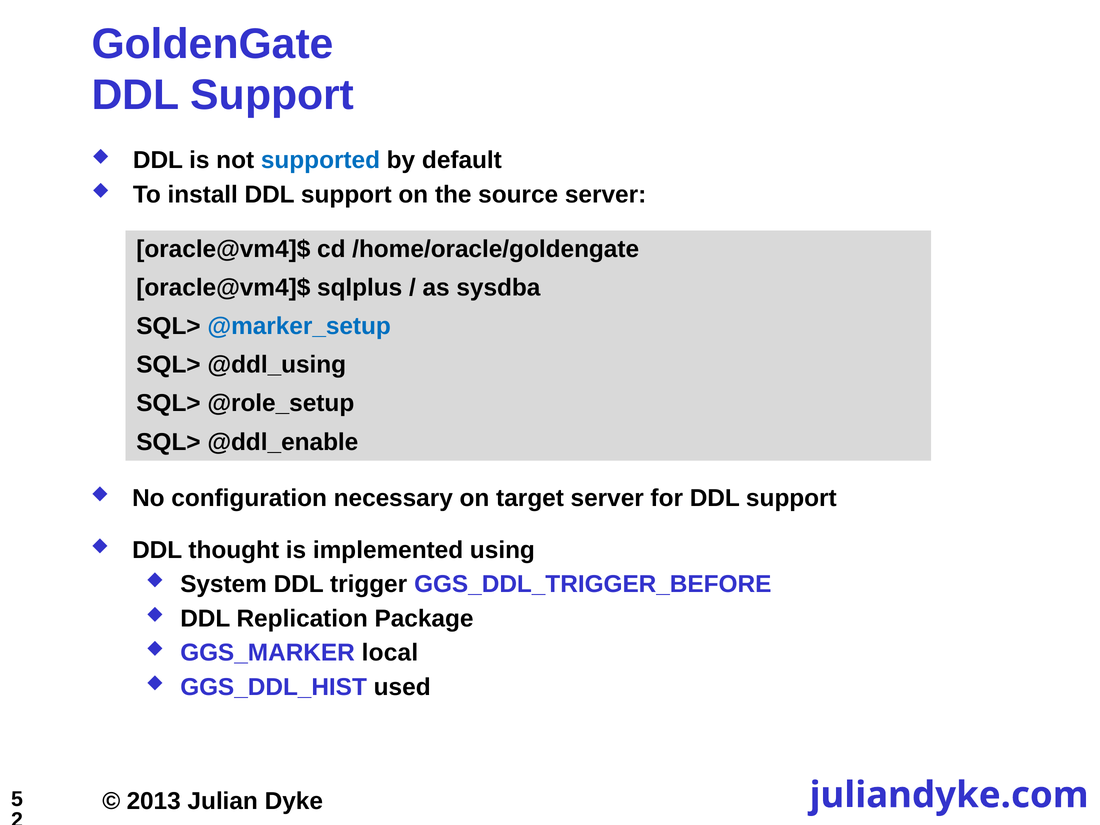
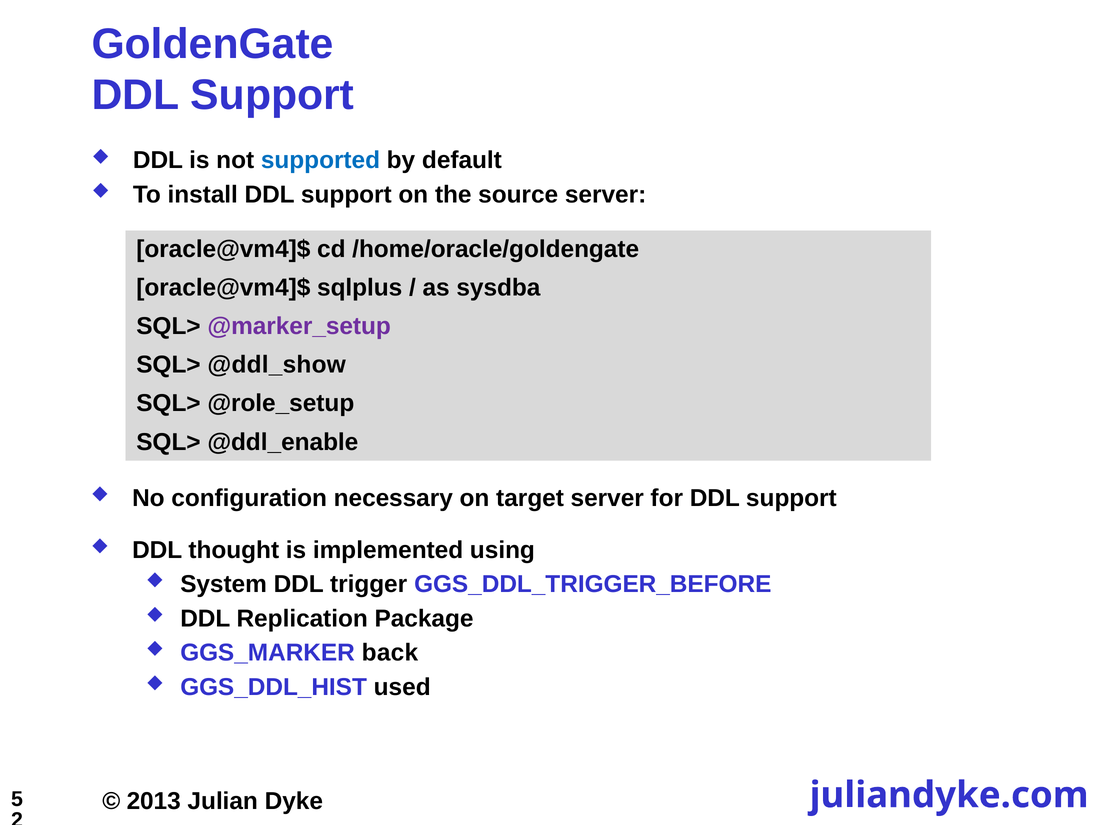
@marker_setup colour: blue -> purple (299, 326)
@ddl_using: @ddl_using -> @ddl_show (277, 365)
local: local -> back (390, 653)
